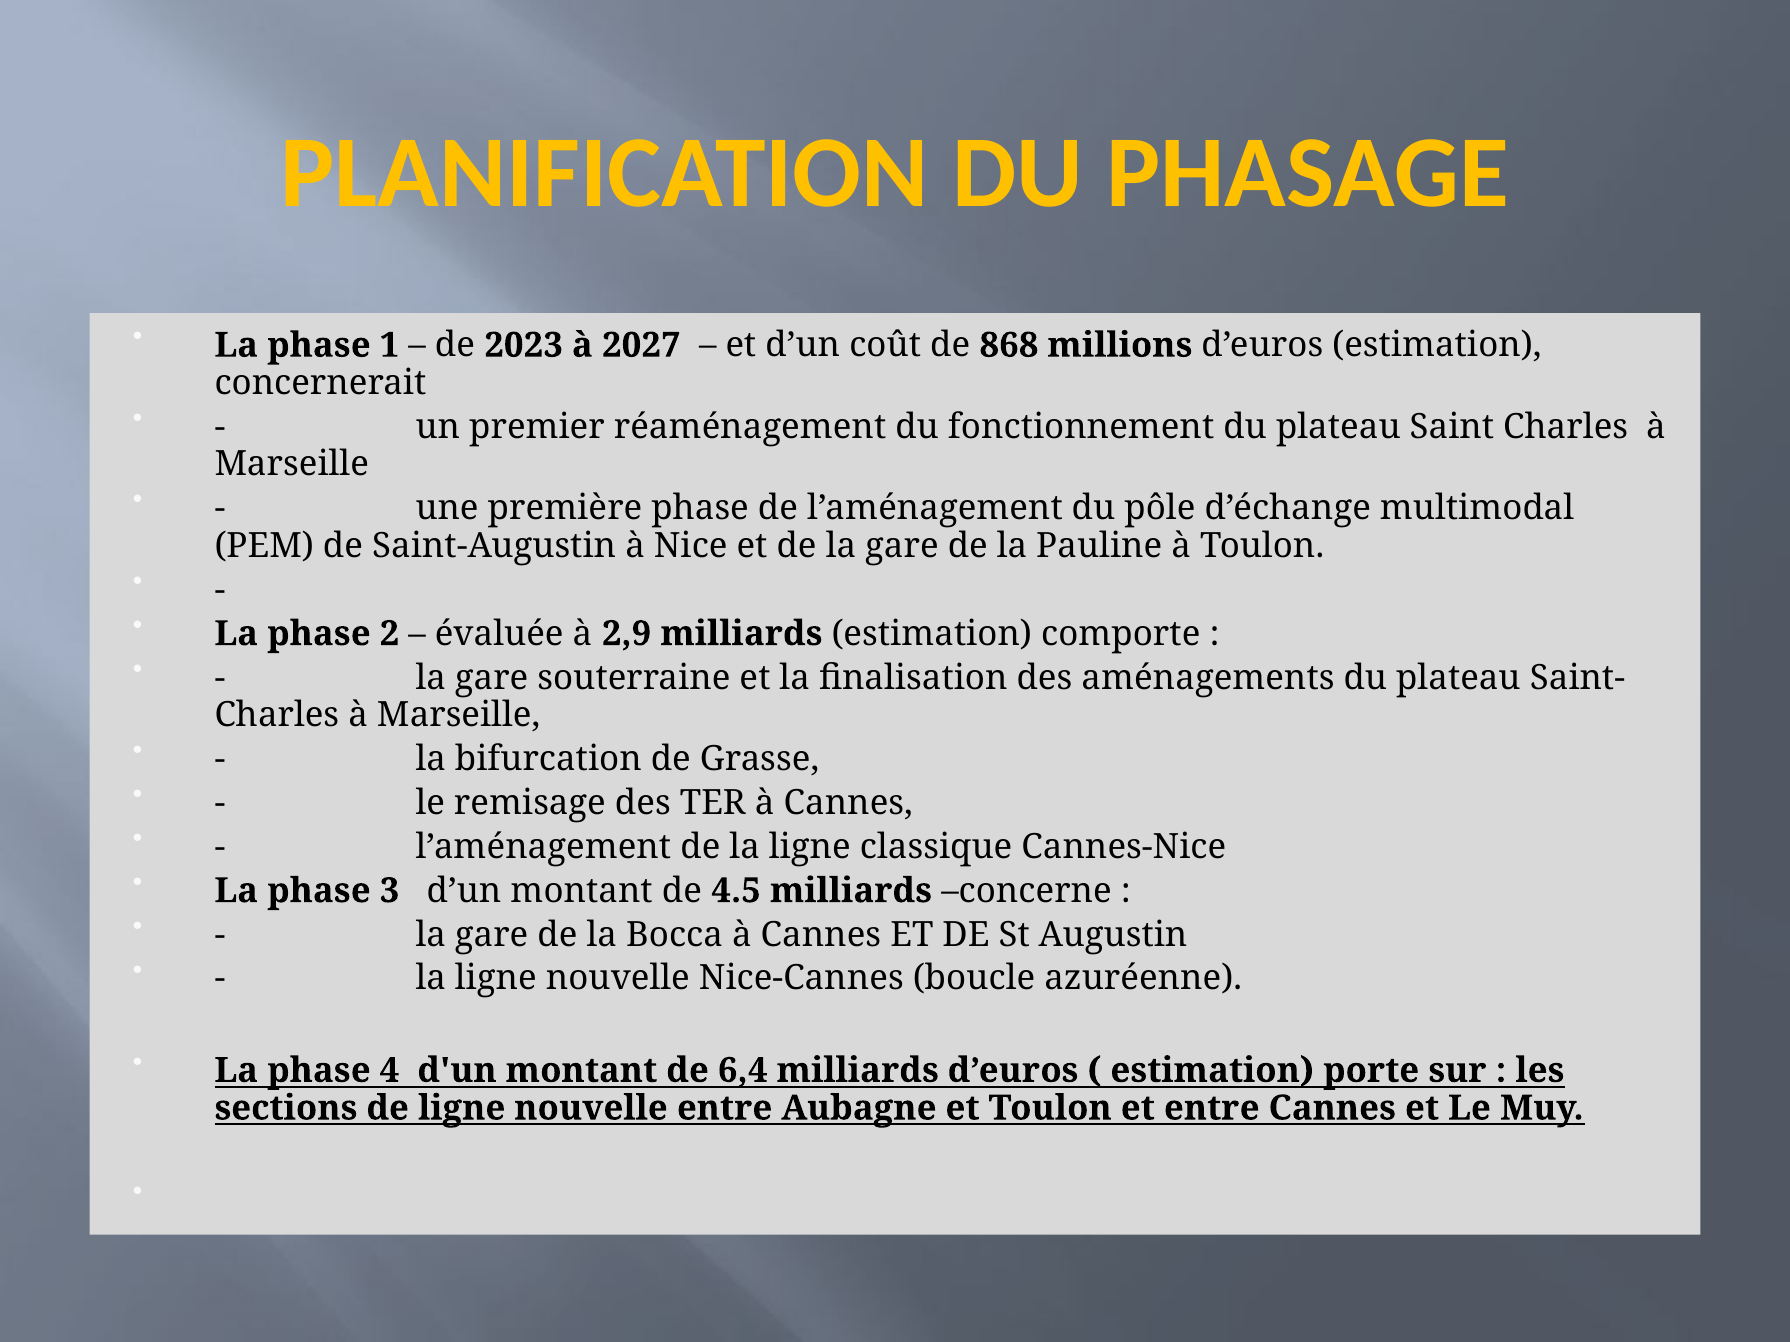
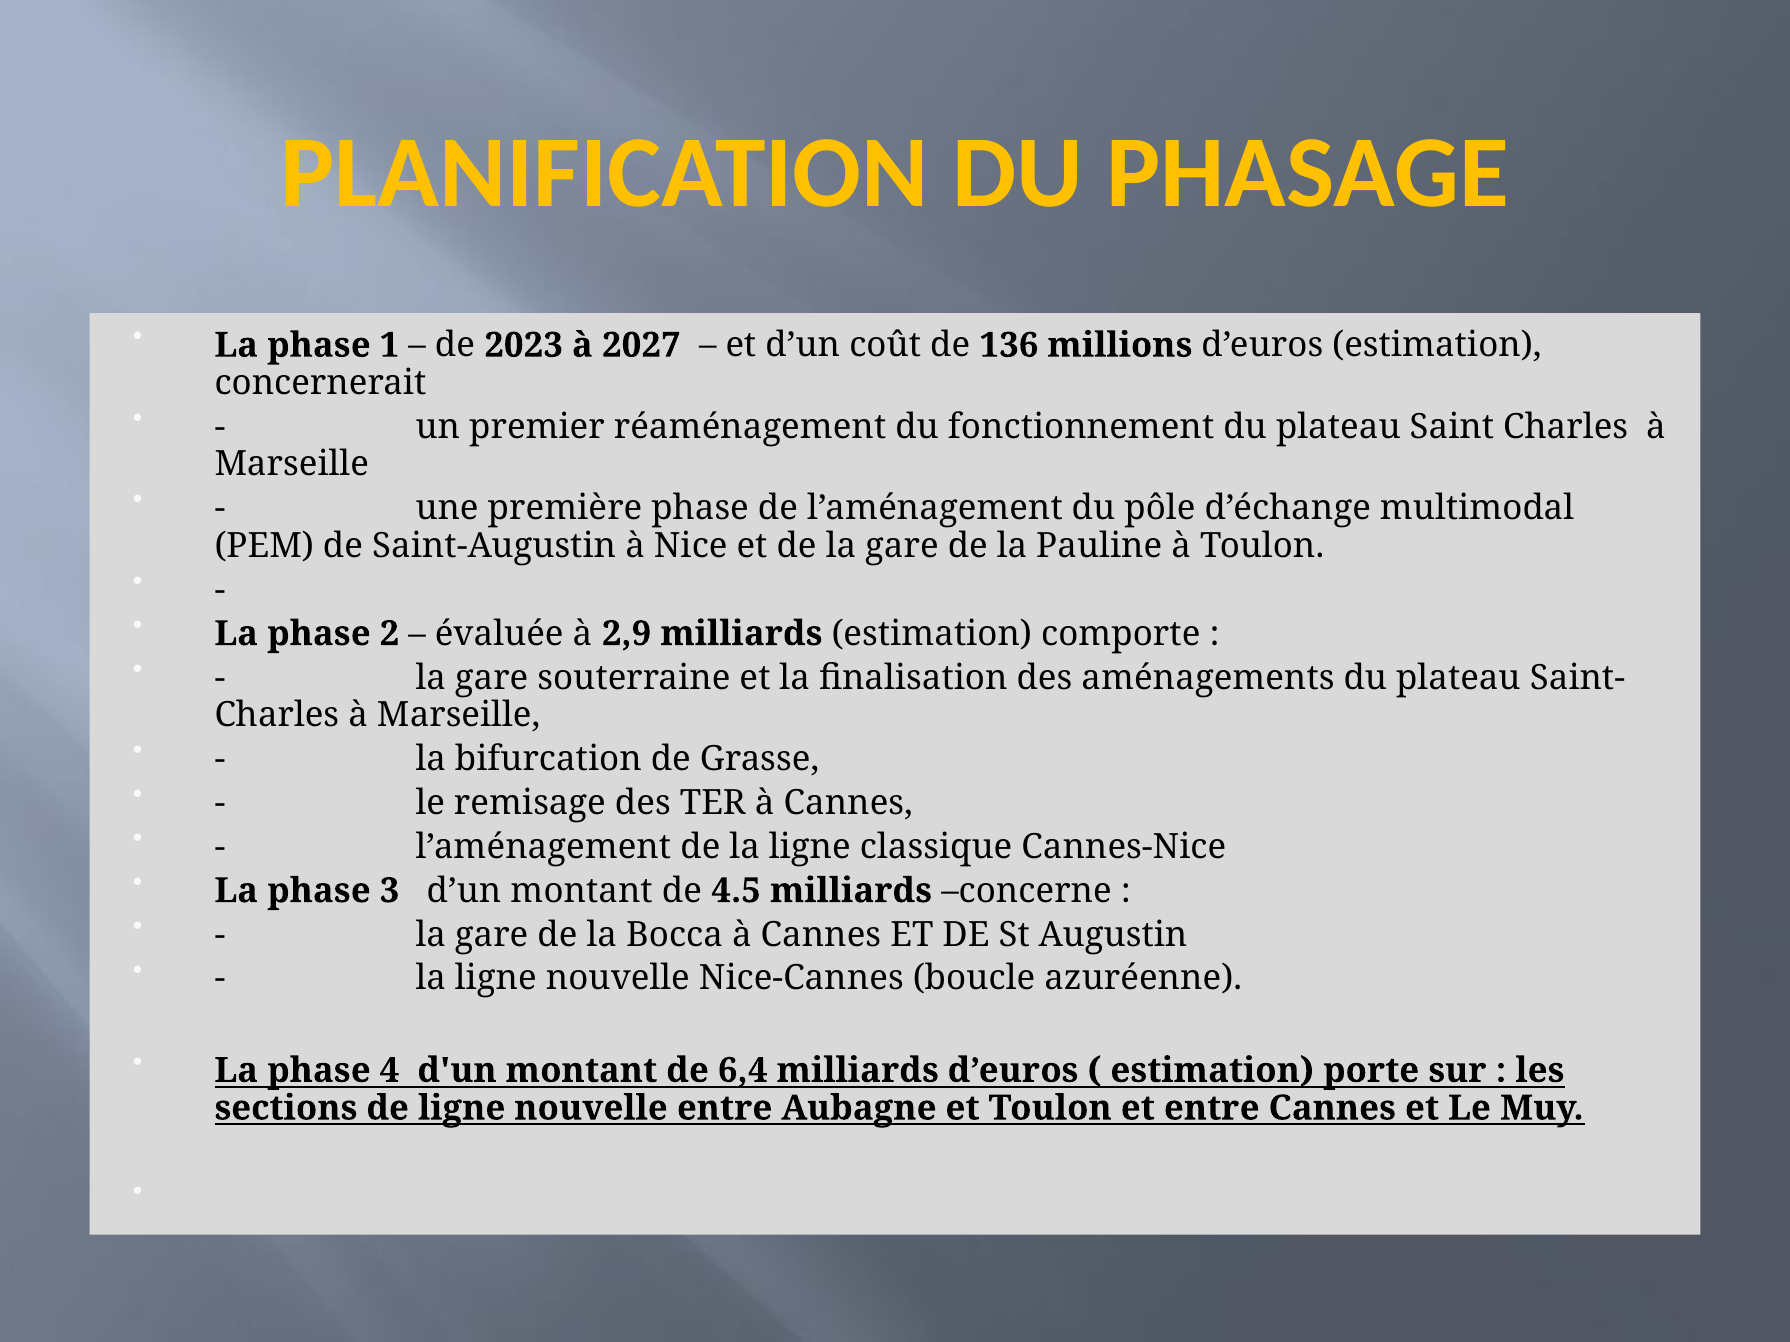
868: 868 -> 136 (1009, 345)
